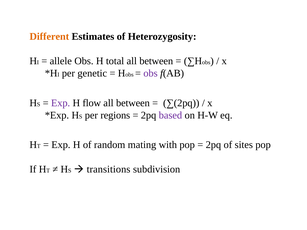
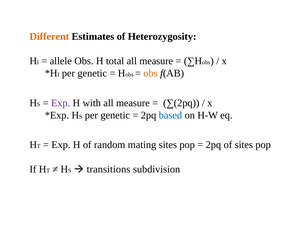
between: between -> measure (156, 61)
obs colour: purple -> orange (151, 73)
flow: flow -> with (92, 103)
between: between -> measure (133, 103)
regions: regions -> genetic (115, 115)
based colour: purple -> blue (170, 115)
mating with: with -> sites (168, 145)
